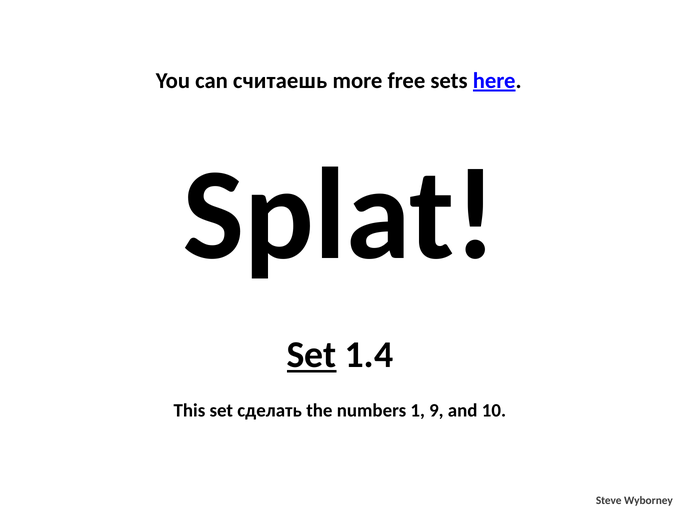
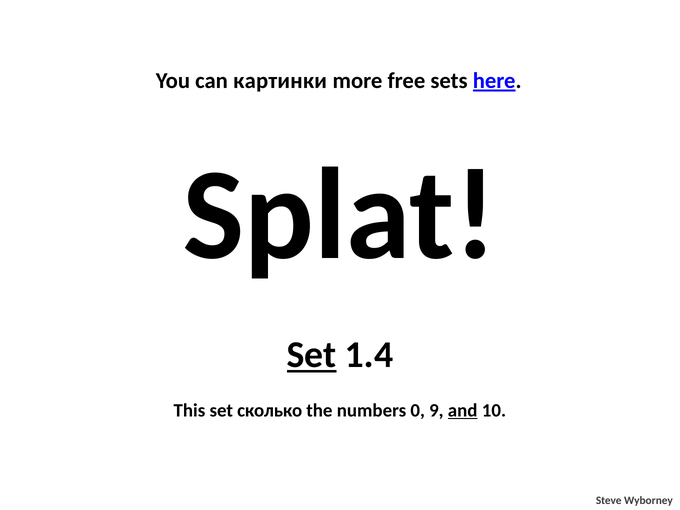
считаешь: считаешь -> картинки (280, 81)
сделать: сделать -> сколько (270, 410)
1: 1 -> 0 (418, 410)
and underline: none -> present (463, 410)
